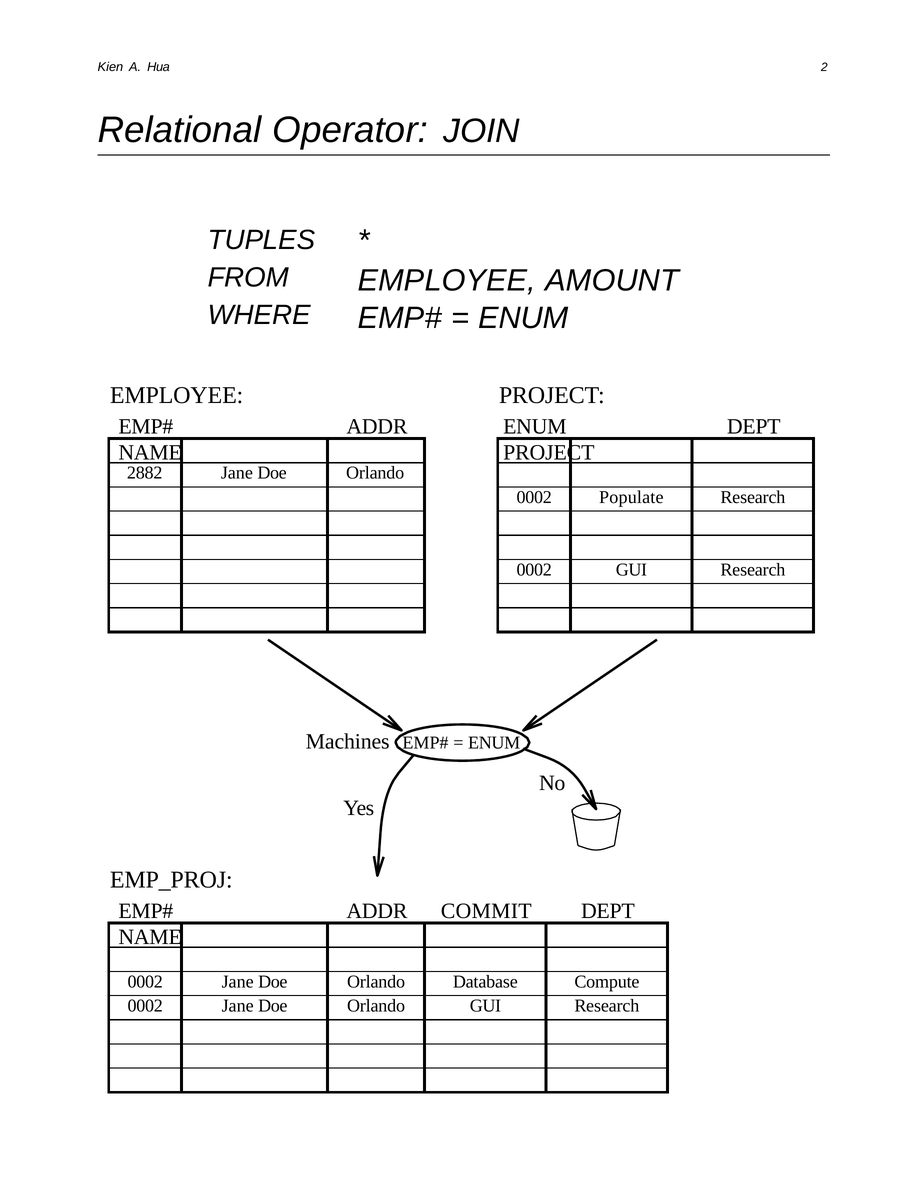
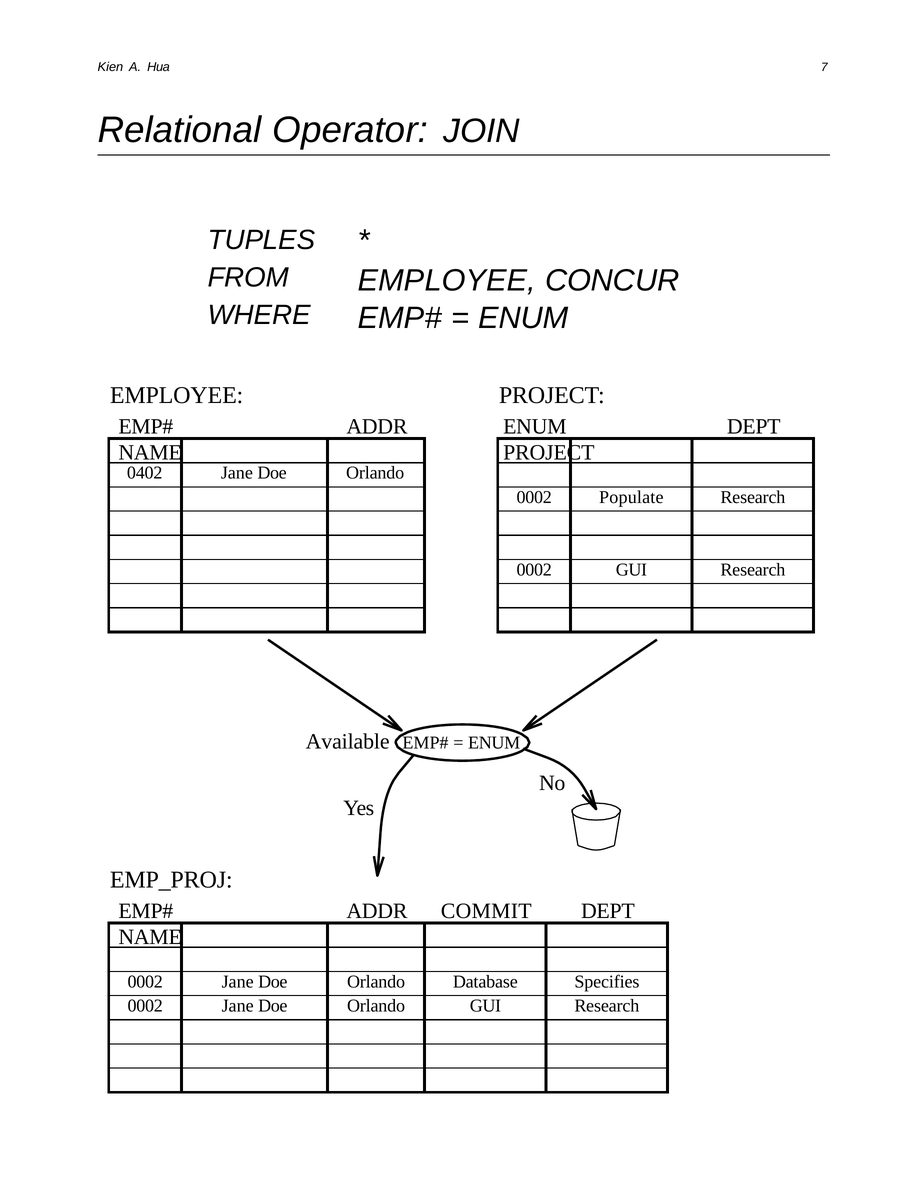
2: 2 -> 7 (824, 67)
AMOUNT: AMOUNT -> CONCUR (612, 281)
2882: 2882 -> 0402 (145, 473)
Machines: Machines -> Available (348, 742)
Compute: Compute -> Specifies (607, 982)
